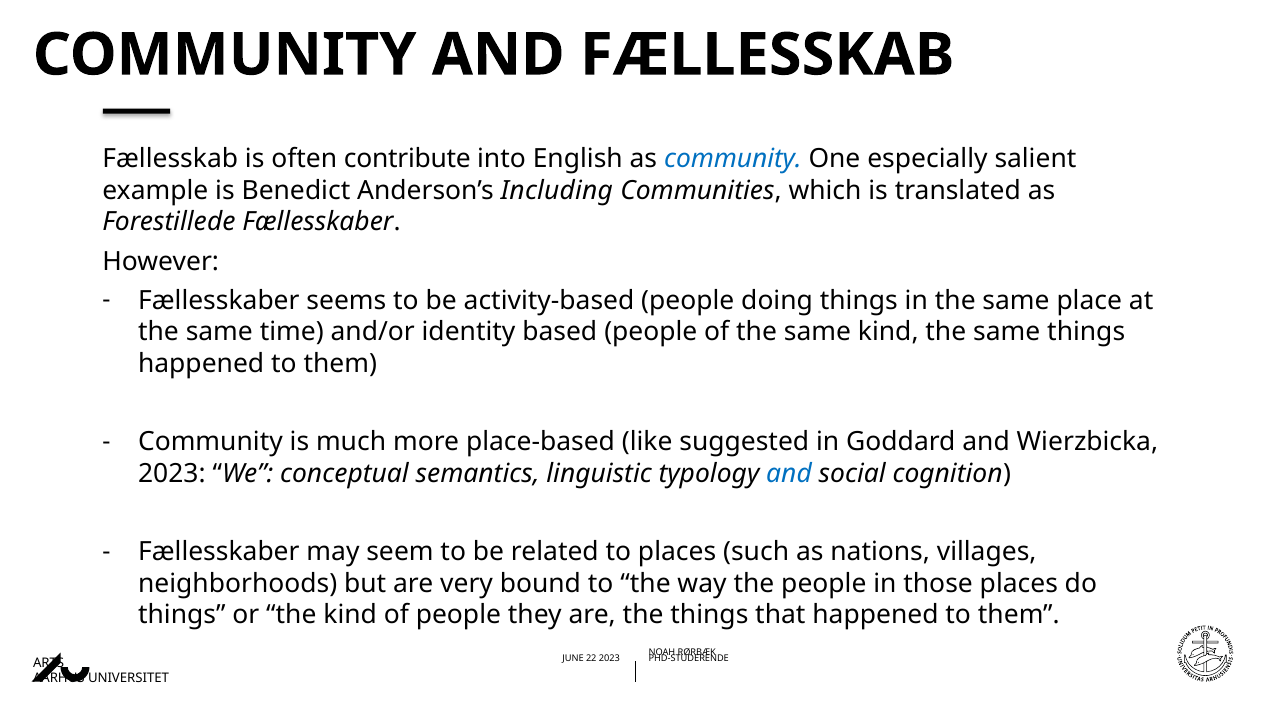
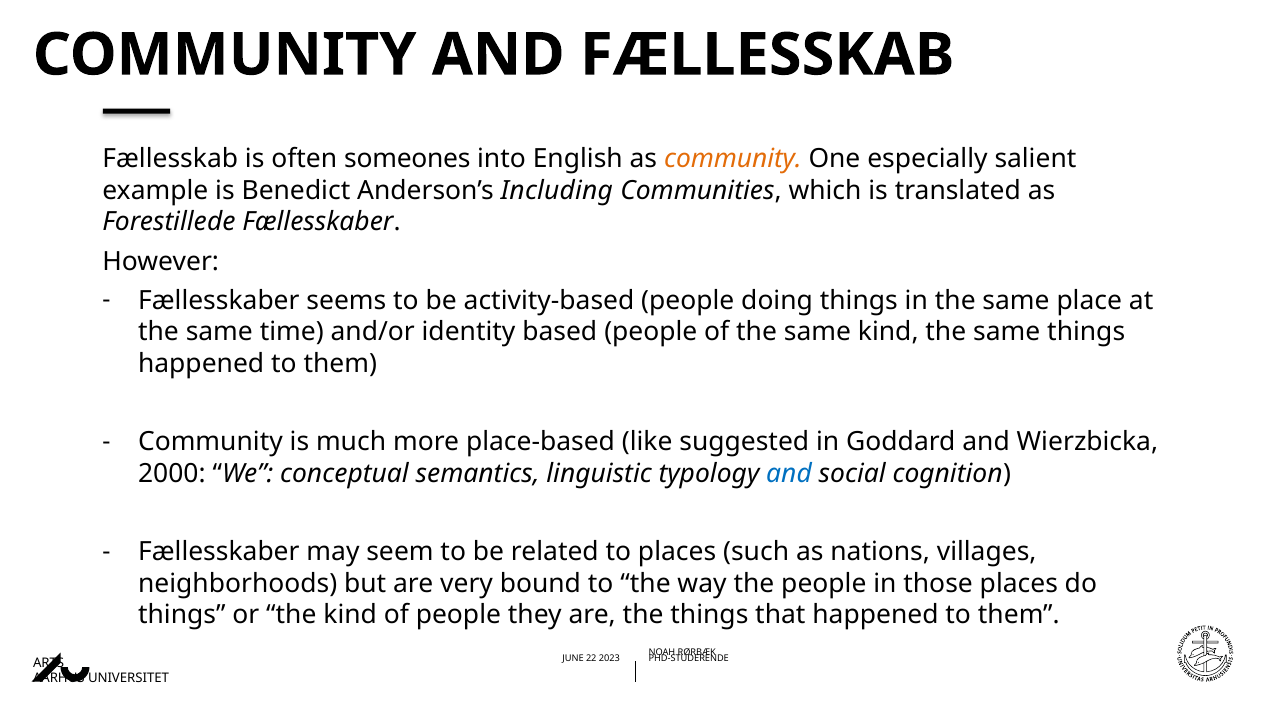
contribute: contribute -> someones (407, 159)
community colour: blue -> orange (733, 159)
2023: 2023 -> 2000 (172, 473)
